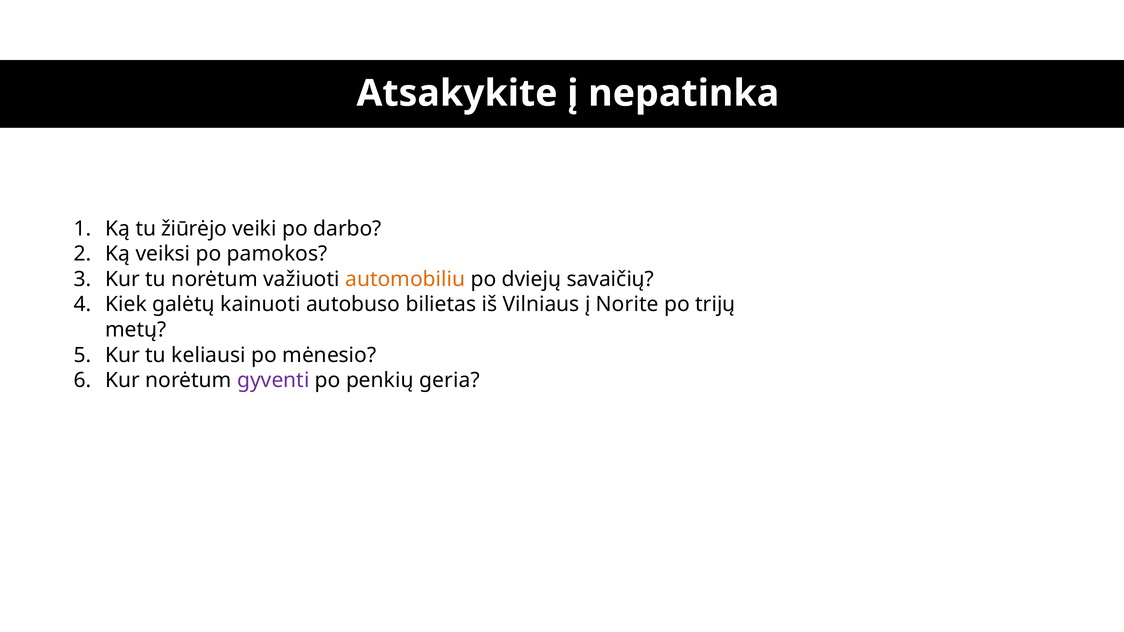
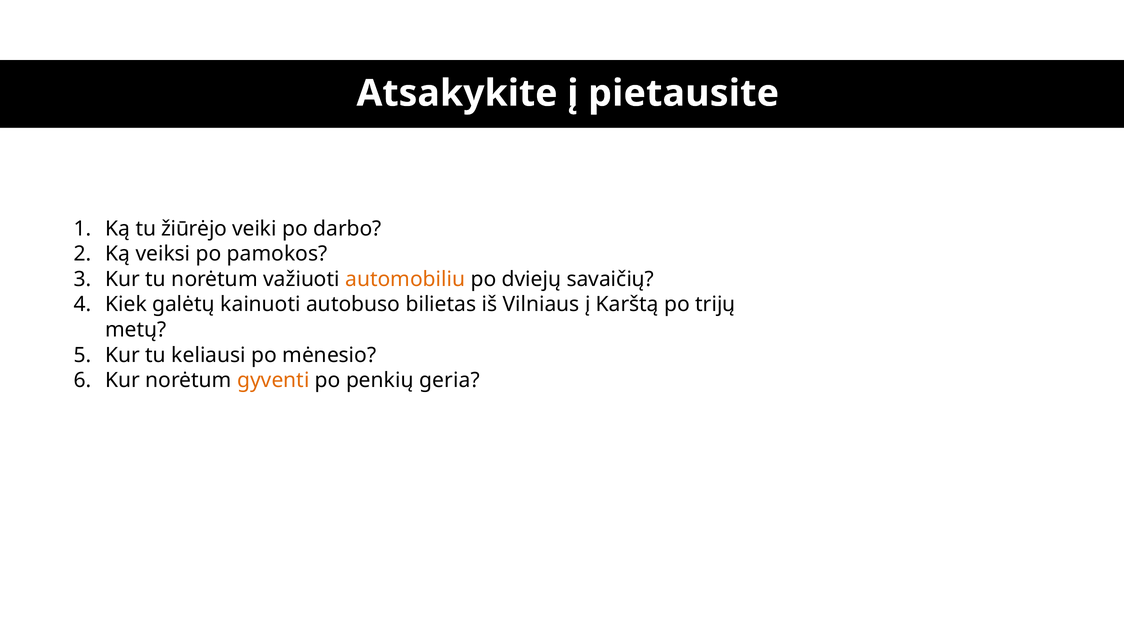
nepatinka: nepatinka -> pietausite (684, 93)
Norite: Norite -> Karštą (627, 305)
gyventi colour: purple -> orange (273, 381)
